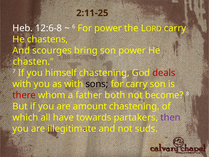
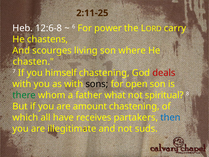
bring: bring -> living (86, 50)
son power: power -> where (132, 50)
for carry: carry -> open (137, 84)
there colour: red -> green (24, 95)
both: both -> what (115, 95)
become: become -> spiritual (164, 95)
towards: towards -> receives (94, 117)
then colour: purple -> blue (170, 117)
